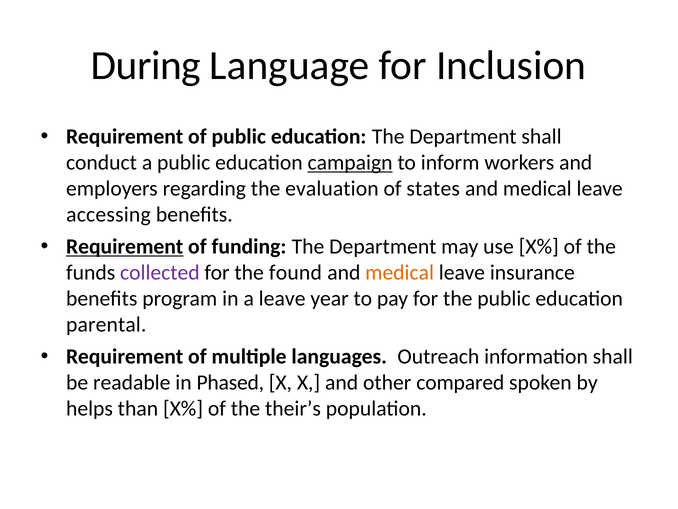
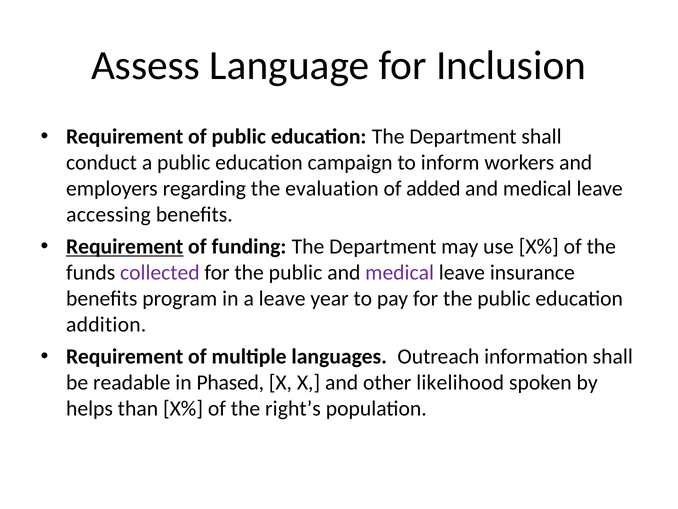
During: During -> Assess (146, 66)
campaign underline: present -> none (350, 163)
states: states -> added (433, 188)
found: found -> public (296, 272)
medical colour: orange -> purple (400, 272)
parental: parental -> addition (106, 324)
compared: compared -> likelihood (460, 382)
their’s: their’s -> right’s (293, 408)
